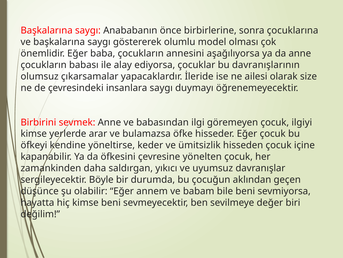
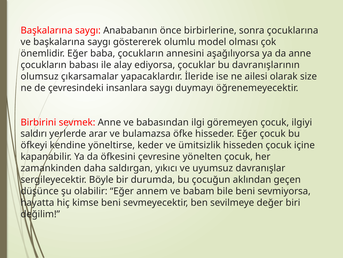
kimse: kimse -> saldırı (34, 133)
